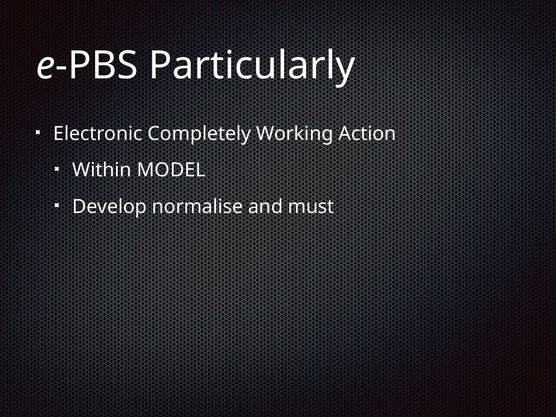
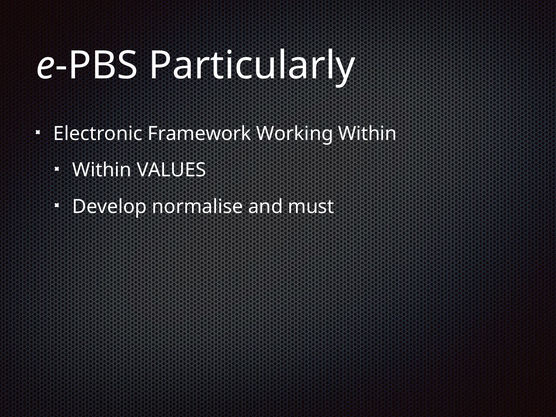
Completely: Completely -> Framework (199, 134)
Working Action: Action -> Within (368, 134)
MODEL: MODEL -> VALUES (171, 170)
